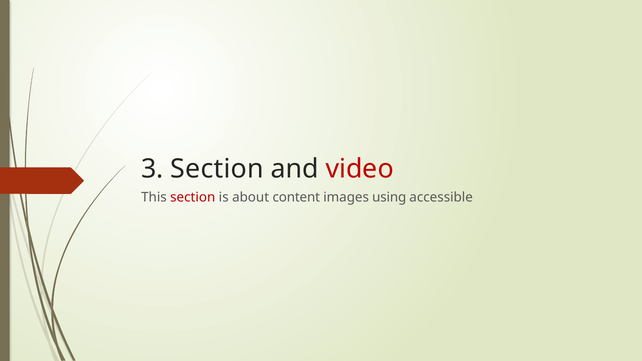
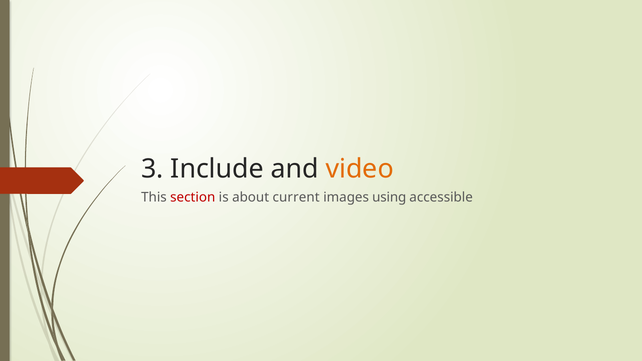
3 Section: Section -> Include (217, 169)
video colour: red -> orange (360, 169)
content: content -> current (296, 197)
